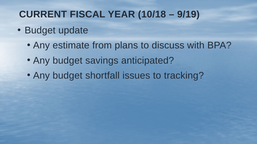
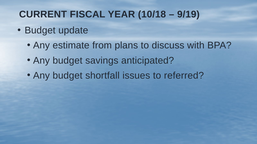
tracking: tracking -> referred (184, 76)
